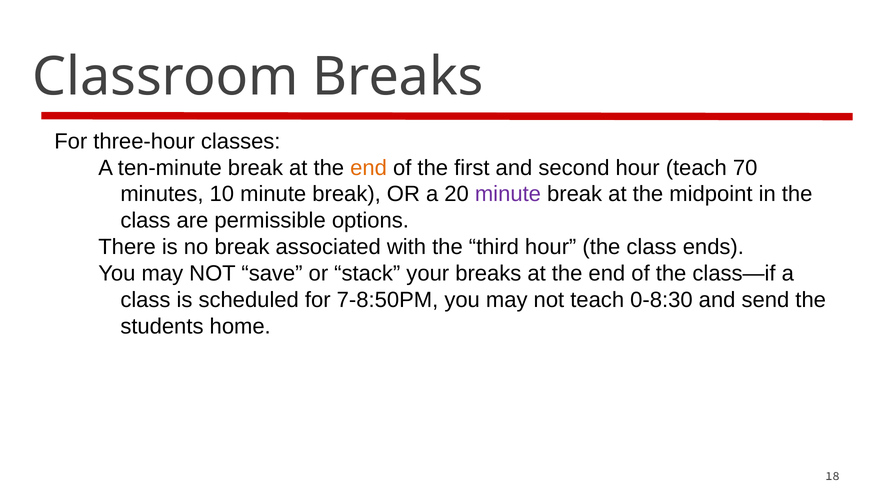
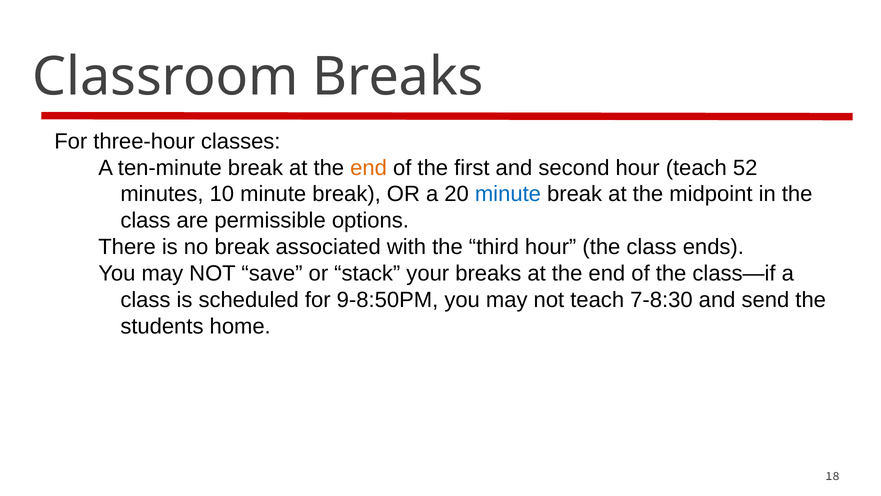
70: 70 -> 52 (745, 168)
minute colour: purple -> blue (508, 194)
7-8:50PM: 7-8:50PM -> 9-8:50PM (388, 300)
0-8:30: 0-8:30 -> 7-8:30 (661, 300)
